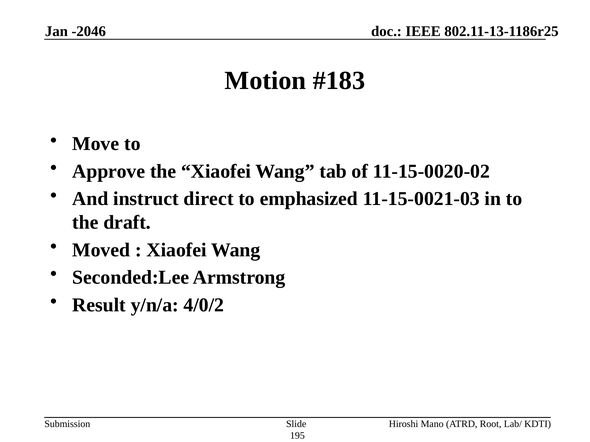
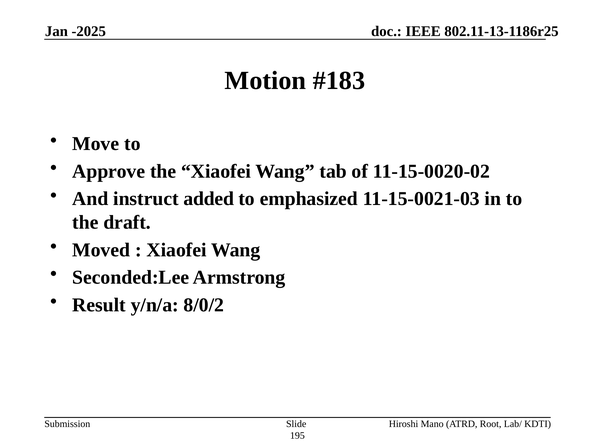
-2046: -2046 -> -2025 (89, 31)
direct: direct -> added (209, 199)
4/0/2: 4/0/2 -> 8/0/2 (204, 305)
